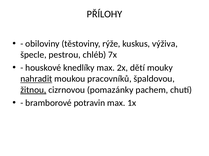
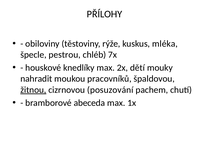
výživa: výživa -> mléka (165, 44)
nahradit underline: present -> none (36, 79)
pomazánky: pomazánky -> posuzování (110, 90)
potravin: potravin -> abeceda (89, 103)
